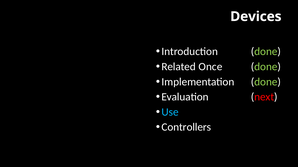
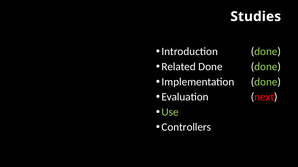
Devices: Devices -> Studies (256, 17)
Related Once: Once -> Done (210, 67)
Use colour: light blue -> light green (170, 112)
